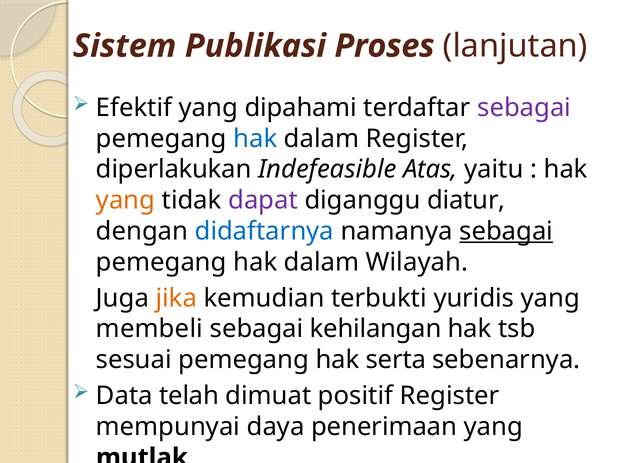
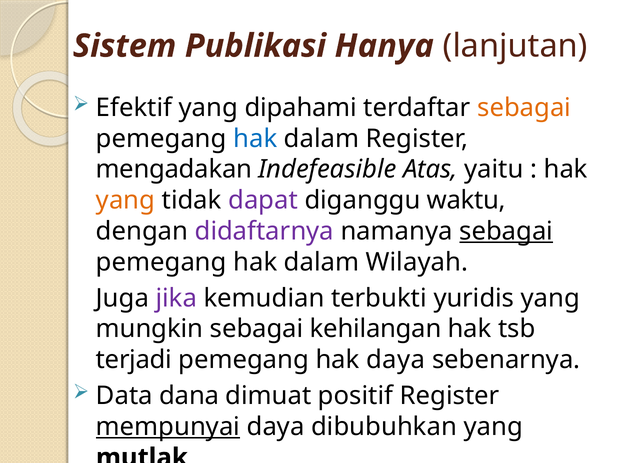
Proses: Proses -> Hanya (384, 46)
sebagai colour: purple -> orange (524, 108)
diperlakukan: diperlakukan -> mengadakan (174, 169)
diatur: diatur -> waktu (466, 200)
didaftarnya colour: blue -> purple (264, 231)
jika colour: orange -> purple (176, 298)
membeli: membeli -> mungkin (150, 329)
sesuai: sesuai -> terjadi (134, 360)
hak serta: serta -> daya (396, 360)
telah: telah -> dana (189, 396)
mempunyai underline: none -> present (168, 427)
penerimaan: penerimaan -> dibubuhkan (384, 427)
